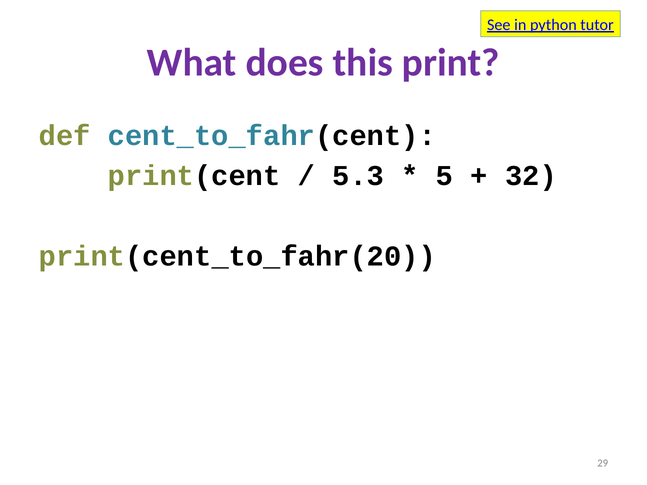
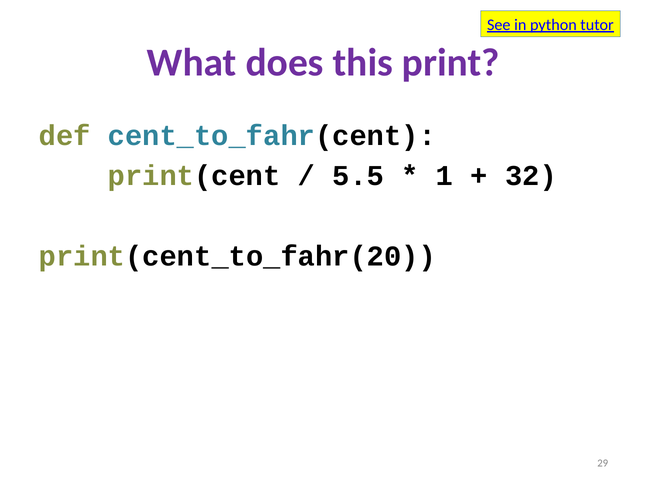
5.3: 5.3 -> 5.5 (358, 176)
5: 5 -> 1 (445, 176)
